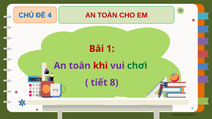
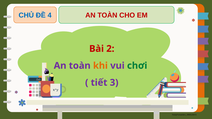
1: 1 -> 2 (110, 49)
khi colour: red -> orange (100, 66)
8: 8 -> 3 (114, 83)
